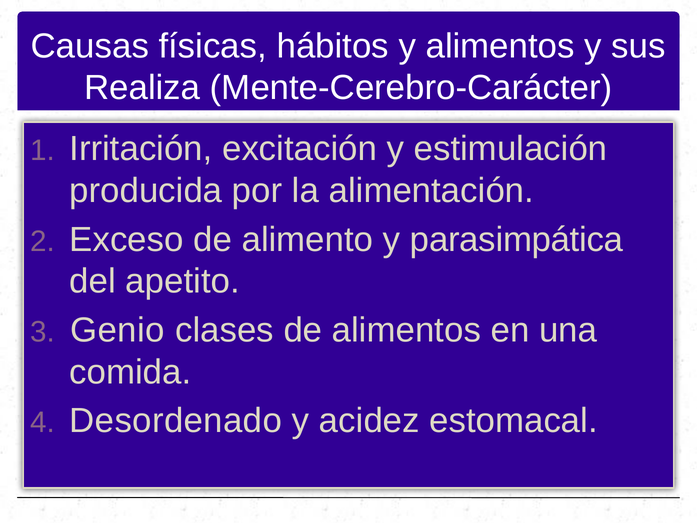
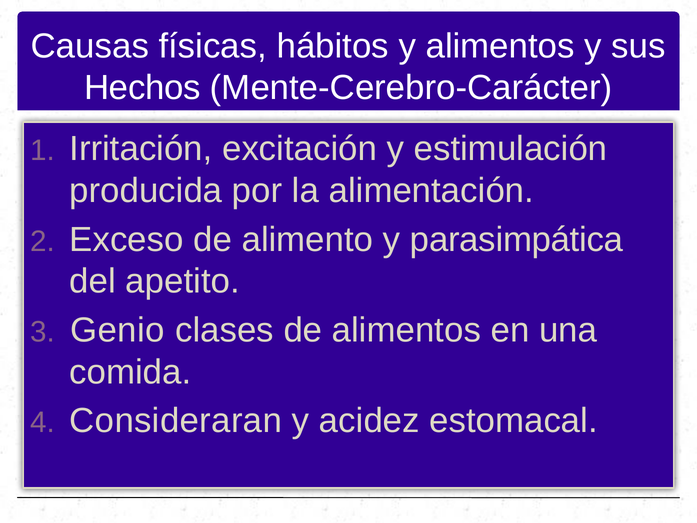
Realiza: Realiza -> Hechos (142, 88)
Desordenado: Desordenado -> Consideraran (176, 421)
